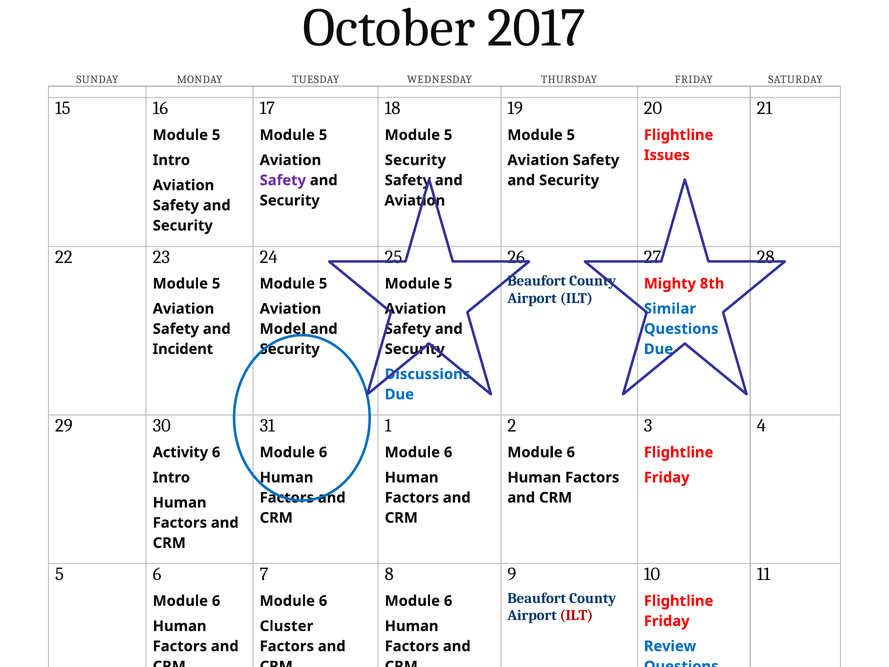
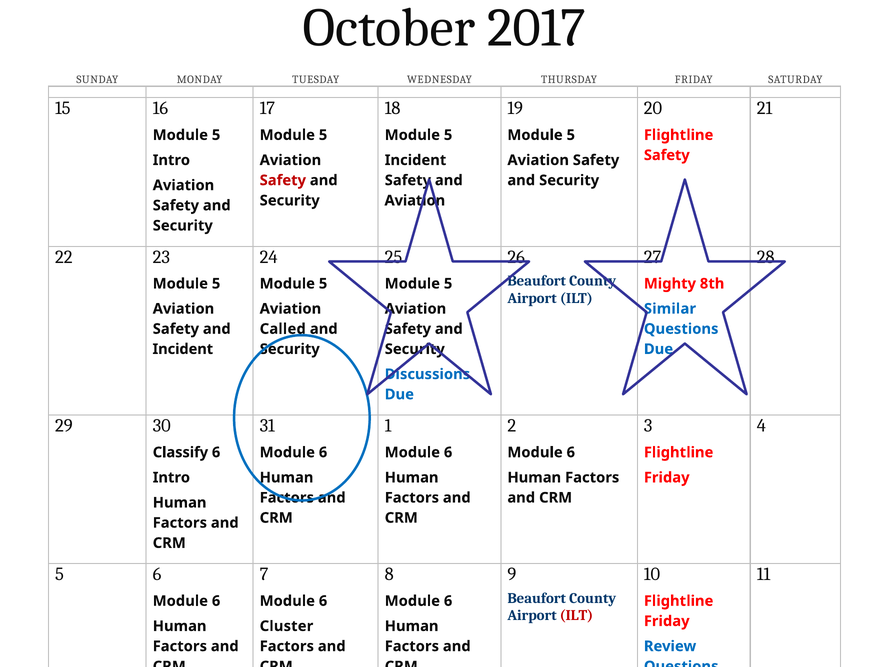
Issues: Issues -> Safety (667, 155)
Security: Security -> Incident (416, 160)
Safety colour: purple -> red (283, 180)
Model: Model -> Called (283, 329)
Activity: Activity -> Classify (180, 452)
